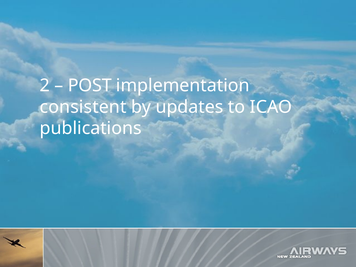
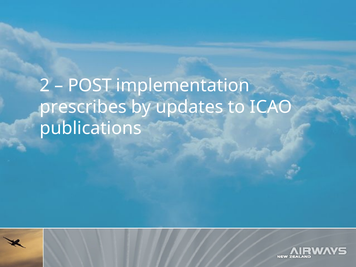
consistent: consistent -> prescribes (83, 107)
